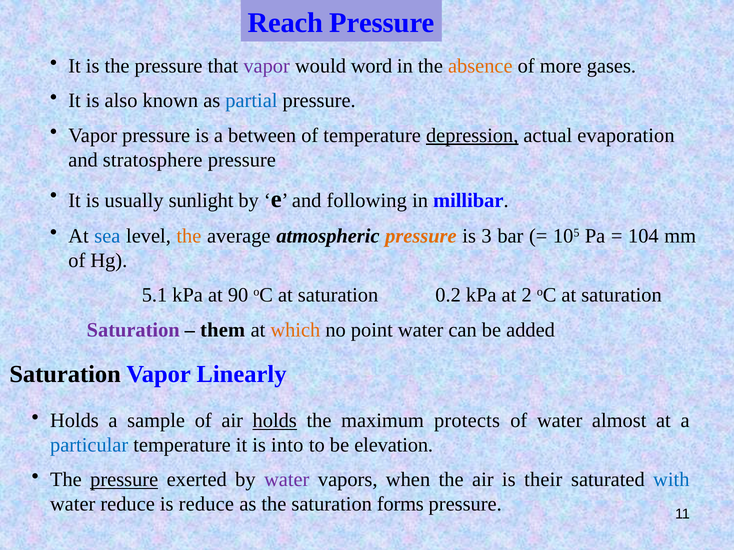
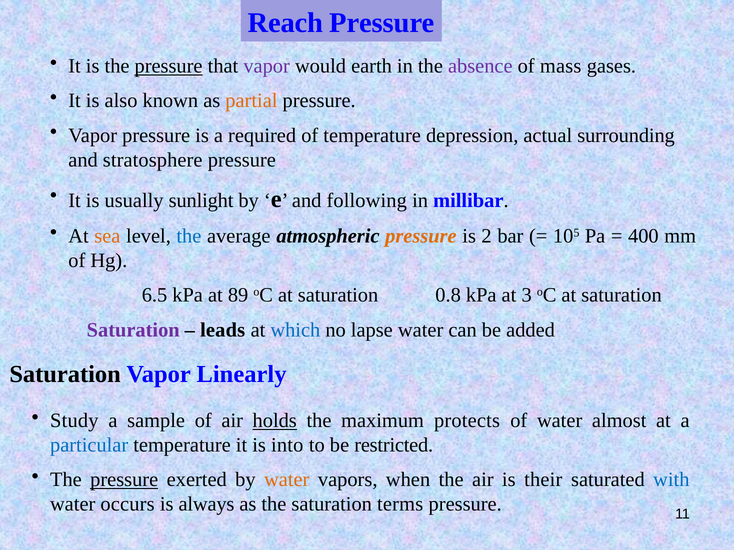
pressure underline: none -> present (169, 66)
word: word -> earth (371, 66)
absence colour: orange -> purple (480, 66)
more: more -> mass (561, 66)
partial colour: blue -> orange (251, 101)
between: between -> required (262, 136)
depression underline: present -> none (472, 136)
evaporation: evaporation -> surrounding (626, 136)
sea colour: blue -> orange (107, 236)
the colour: orange -> blue (189, 236)
3: 3 -> 2 (487, 236)
104: 104 -> 400 (643, 236)
5.1: 5.1 -> 6.5 (155, 295)
90: 90 -> 89 (238, 295)
0.2: 0.2 -> 0.8 (448, 295)
2: 2 -> 3 (527, 295)
them: them -> leads (223, 330)
which colour: orange -> blue (295, 330)
point: point -> lapse (372, 330)
Holds: Holds -> Study (74, 421)
elevation: elevation -> restricted (394, 445)
water colour: purple -> orange (287, 480)
water reduce: reduce -> occurs (128, 505)
is reduce: reduce -> always (206, 505)
forms: forms -> terms (400, 505)
